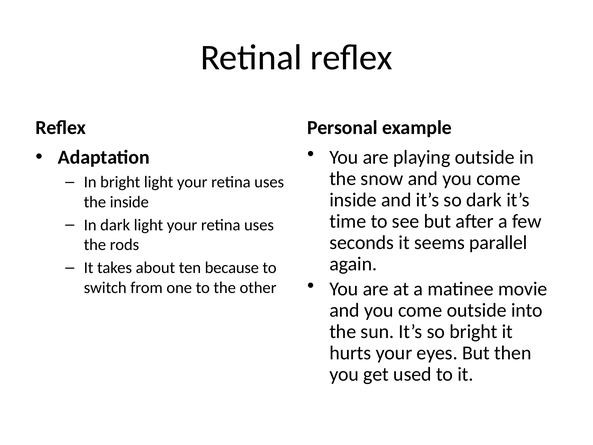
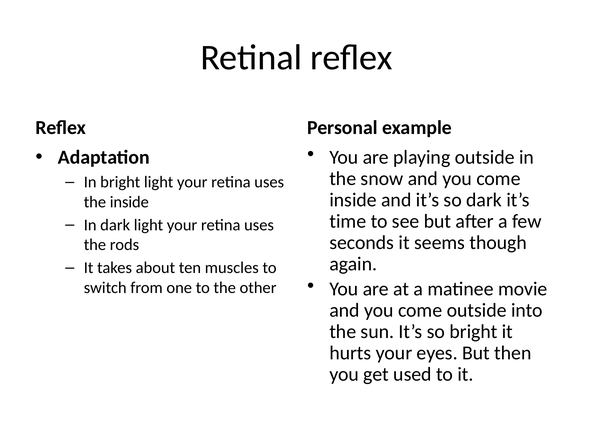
parallel: parallel -> though (498, 243)
because: because -> muscles (232, 268)
